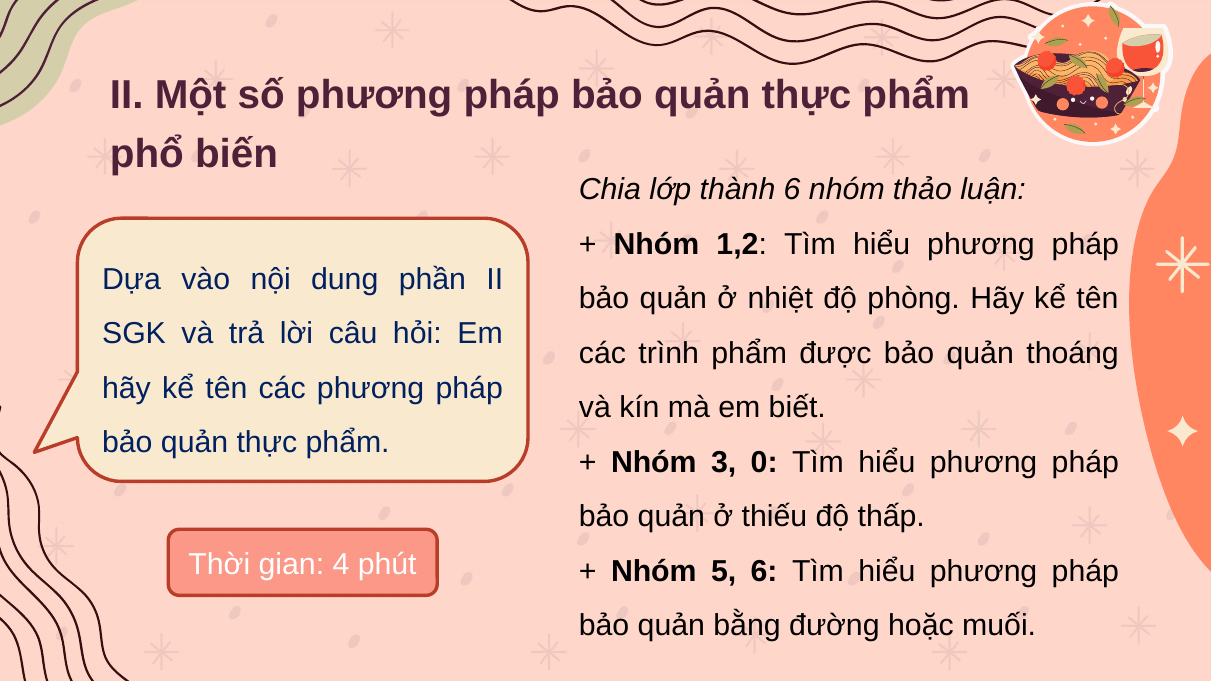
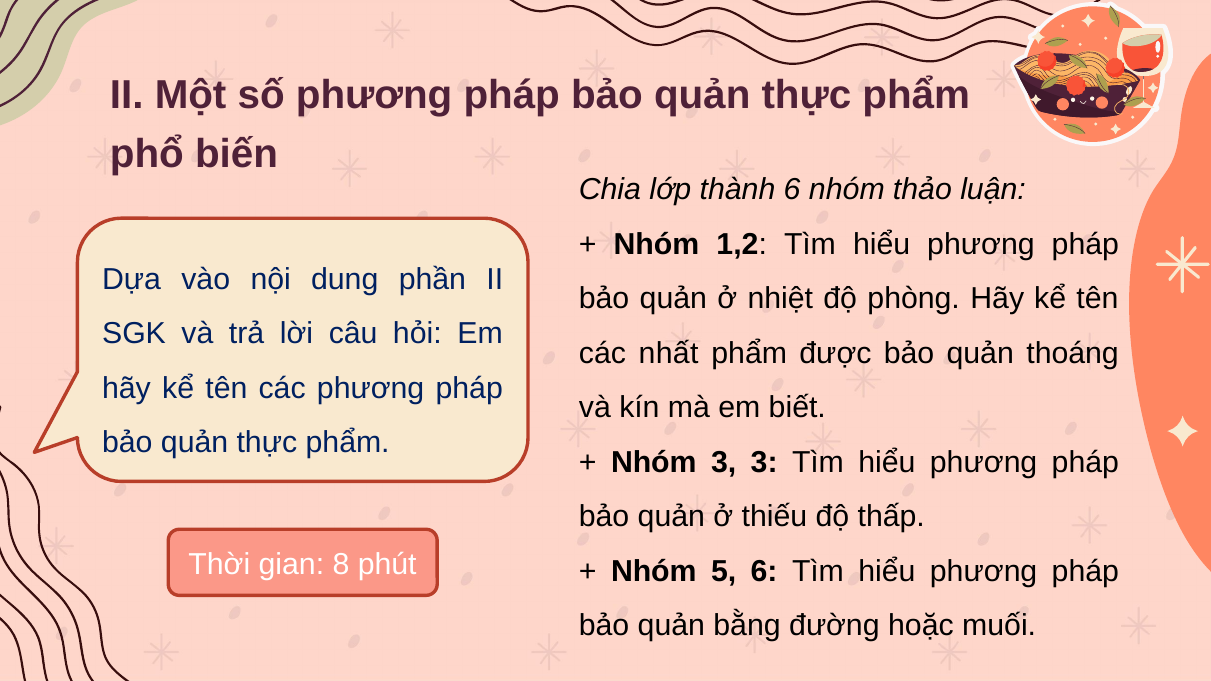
trình: trình -> nhất (669, 353)
3 0: 0 -> 3 (764, 462)
4: 4 -> 8 (341, 565)
